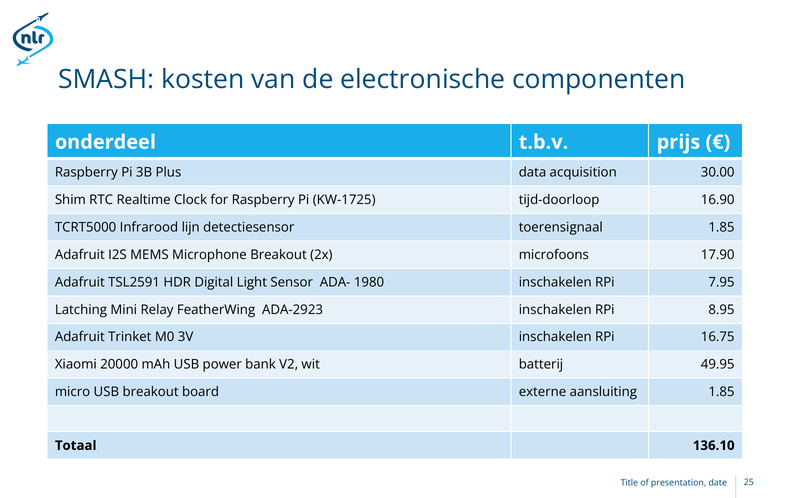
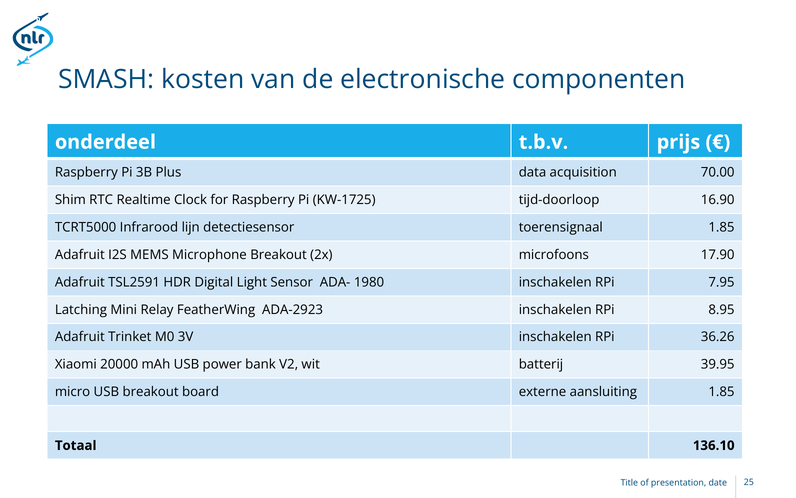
30.00: 30.00 -> 70.00 (718, 172)
16.75: 16.75 -> 36.26 (718, 337)
49.95: 49.95 -> 39.95 (718, 364)
